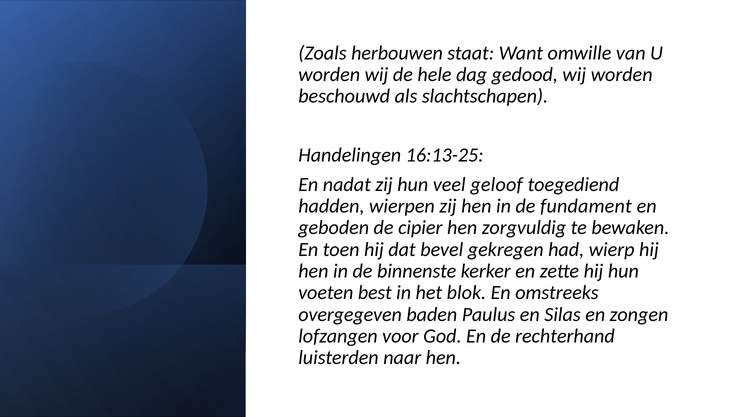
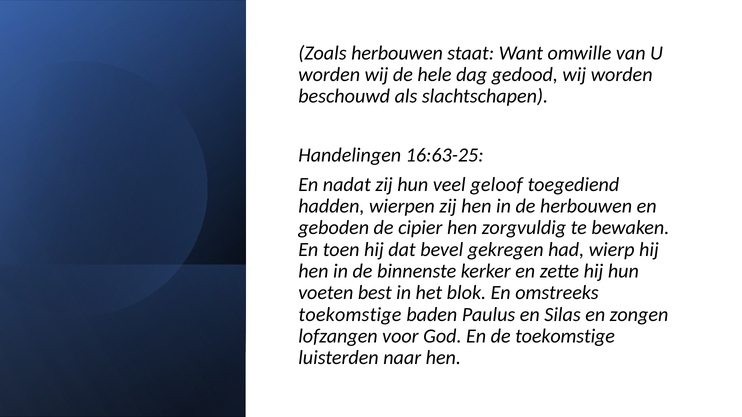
16:13-25: 16:13-25 -> 16:63-25 (445, 155)
de fundament: fundament -> herbouwen (586, 206)
overgegeven: overgegeven -> toekomstige (350, 315)
de rechterhand: rechterhand -> toekomstige (565, 336)
